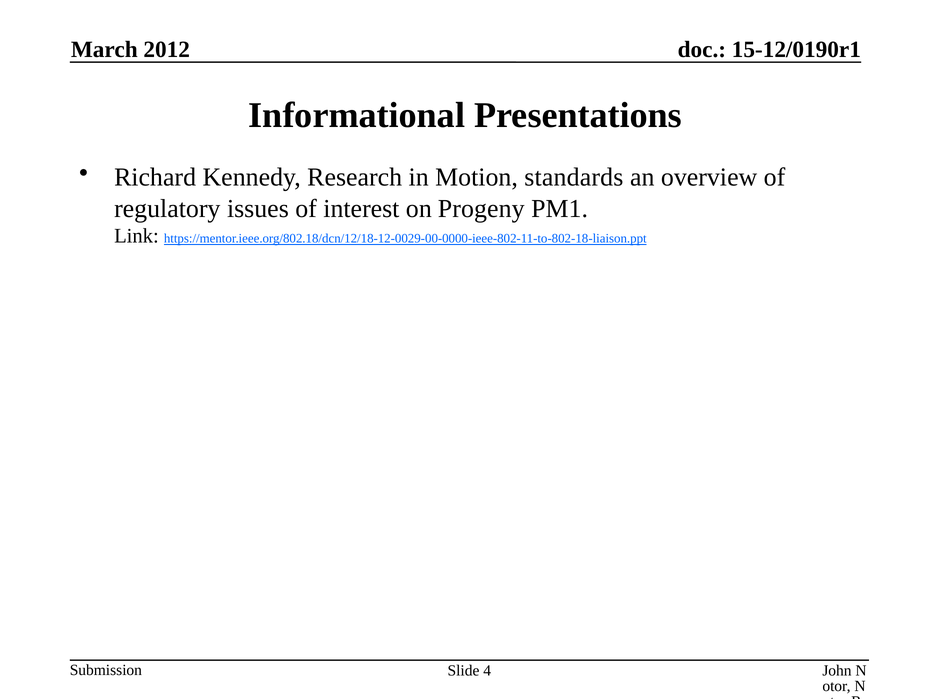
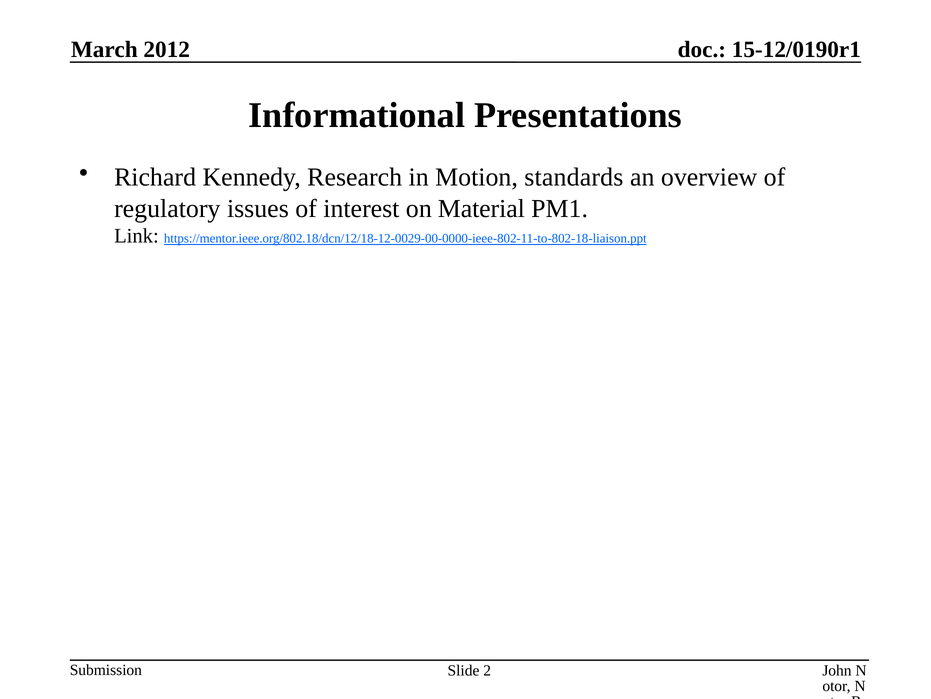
Progeny: Progeny -> Material (481, 208)
4: 4 -> 2 (487, 670)
